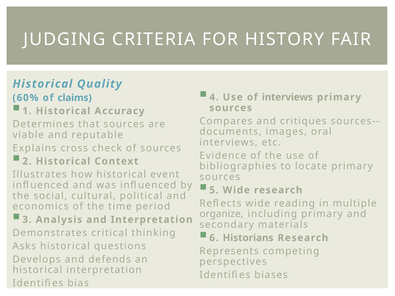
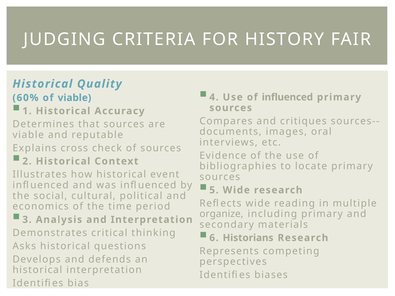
of interviews: interviews -> influenced (287, 97)
of claims: claims -> viable (74, 98)
